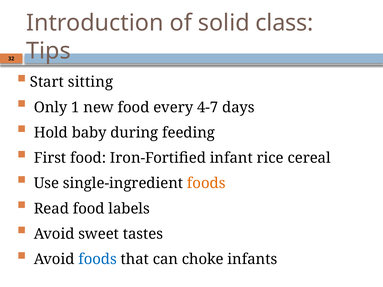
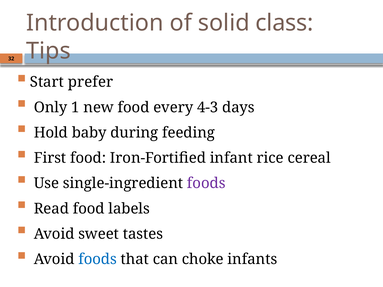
sitting: sitting -> prefer (91, 82)
4-7: 4-7 -> 4-3 (208, 107)
foods colour: orange -> purple (206, 183)
